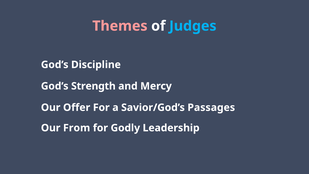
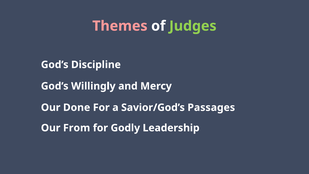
Judges colour: light blue -> light green (193, 26)
Strength: Strength -> Willingly (93, 86)
Offer: Offer -> Done (77, 107)
